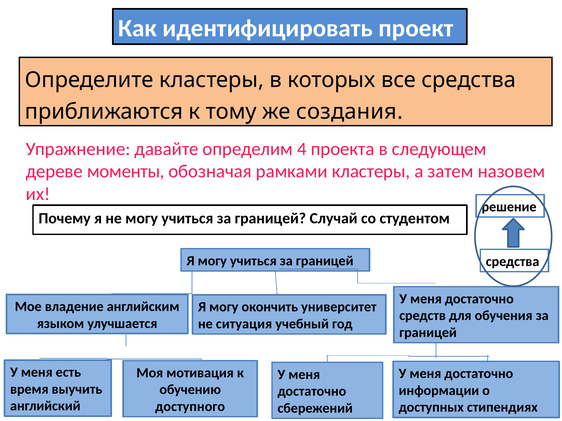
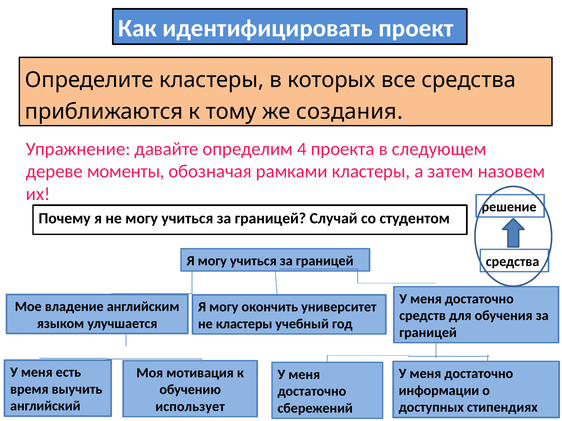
не ситуация: ситуация -> кластеры (244, 324)
доступного: доступного -> использует (190, 407)
